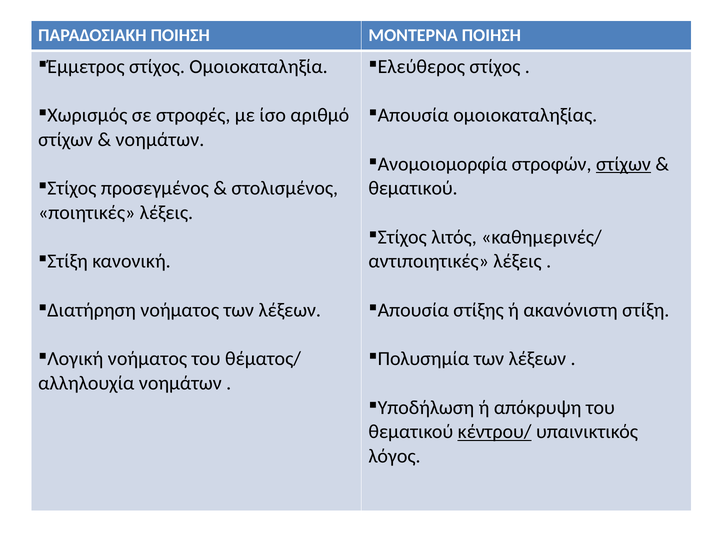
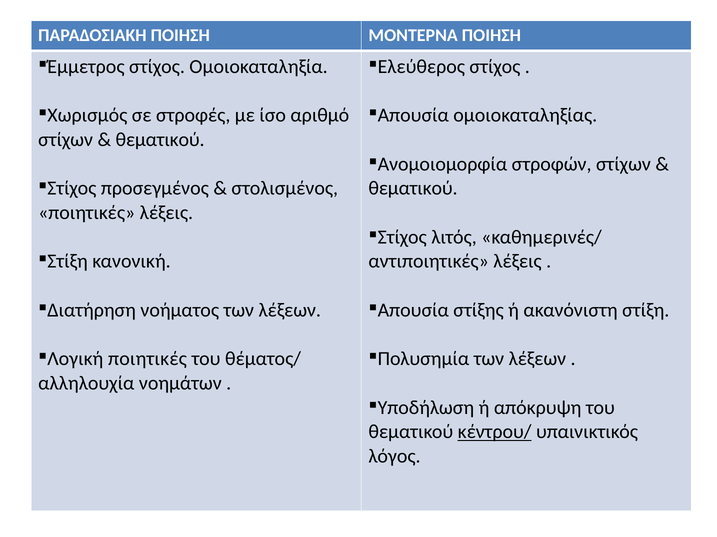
νοημάτων: νοημάτων -> θεματικού (160, 140)
στίχων underline: present -> none (623, 164)
νοήματος: νοήματος -> ποιητικές (147, 359)
